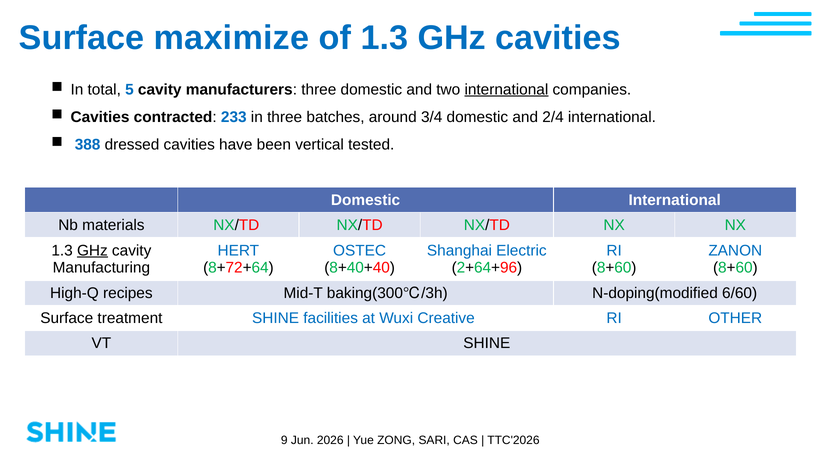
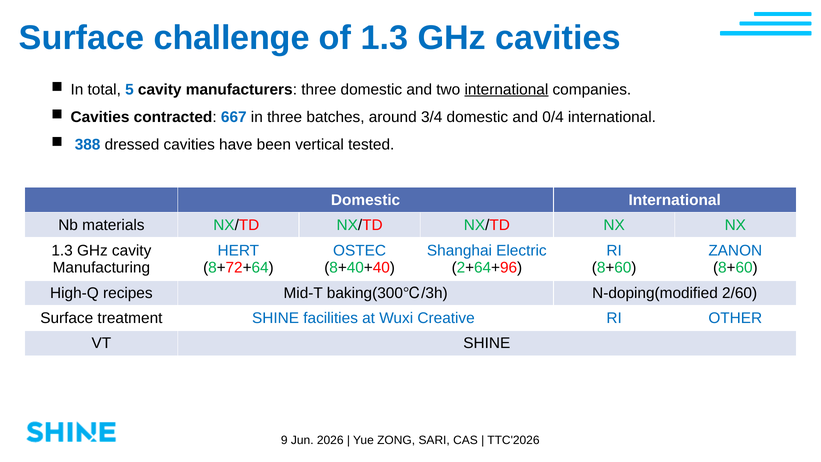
maximize: maximize -> challenge (232, 38)
233: 233 -> 667 (234, 117)
2/4: 2/4 -> 0/4 (553, 117)
GHz underline: present -> none (92, 250)
6/60: 6/60 -> 2/60 (740, 293)
